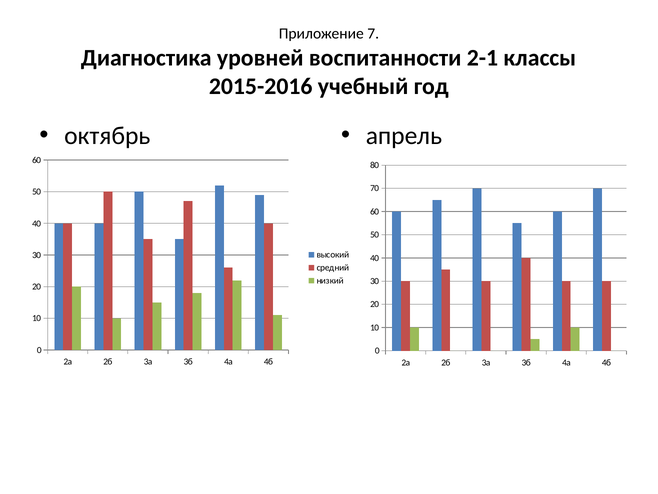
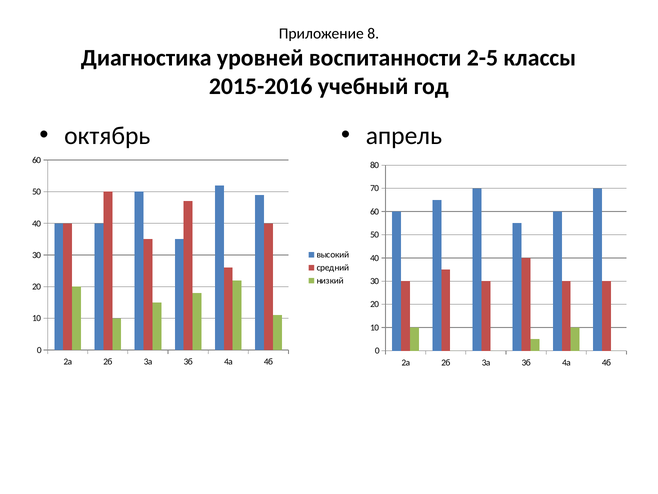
7: 7 -> 8 (373, 33)
2-1: 2-1 -> 2-5 (482, 58)
